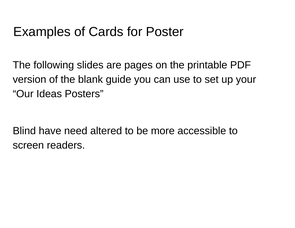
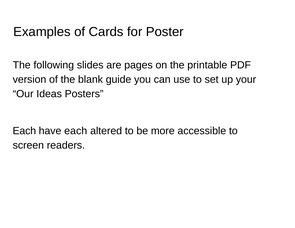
Blind: Blind -> Each (24, 131)
have need: need -> each (76, 131)
